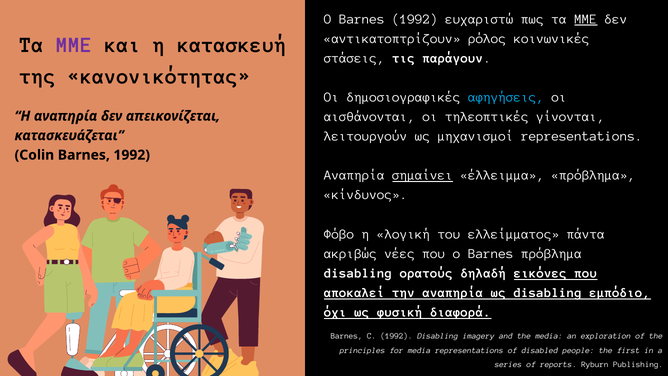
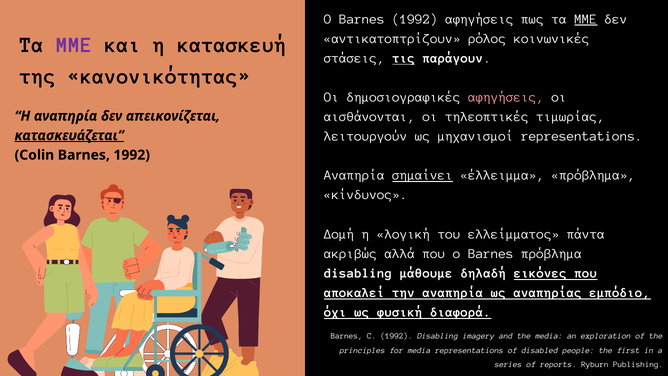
1992 ευχαριστώ: ευχαριστώ -> αφηγήσεις (480, 19)
τις underline: none -> present (404, 58)
αφηγήσεις colour: light blue -> pink (506, 97)
γίνονται: γίνονται -> τιμωρίας (571, 117)
κατασκευάζεται underline: none -> present (69, 135)
Φόβο: Φόβο -> Δομή (339, 234)
νέες: νέες -> αλλά (400, 253)
ορατούς: ορατούς -> μάθουμε (427, 273)
ως disabling: disabling -> αναπηρίας (548, 292)
